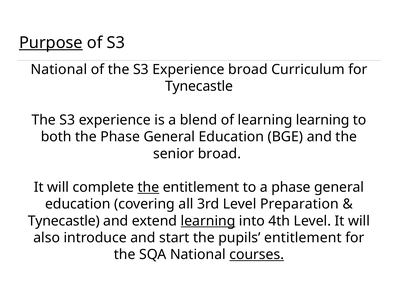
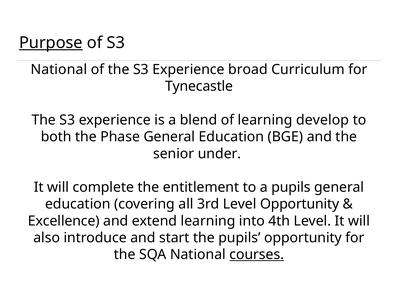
learning learning: learning -> develop (323, 120)
senior broad: broad -> under (220, 153)
the underline: present -> none (148, 187)
a phase: phase -> pupils (291, 187)
Level Preparation: Preparation -> Opportunity (300, 204)
Tynecastle: Tynecastle -> Excellence (64, 221)
learning underline: present -> none (208, 221)
pupils entitlement: entitlement -> opportunity (303, 237)
